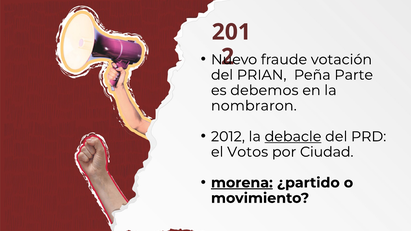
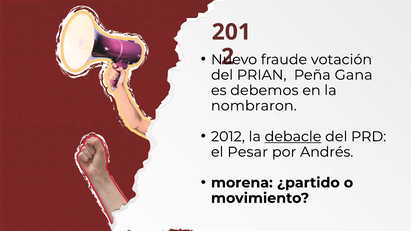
Parte: Parte -> Gana (354, 75)
Votos: Votos -> Pesar (248, 152)
Ciudad: Ciudad -> Andrés (327, 152)
morena underline: present -> none (242, 183)
